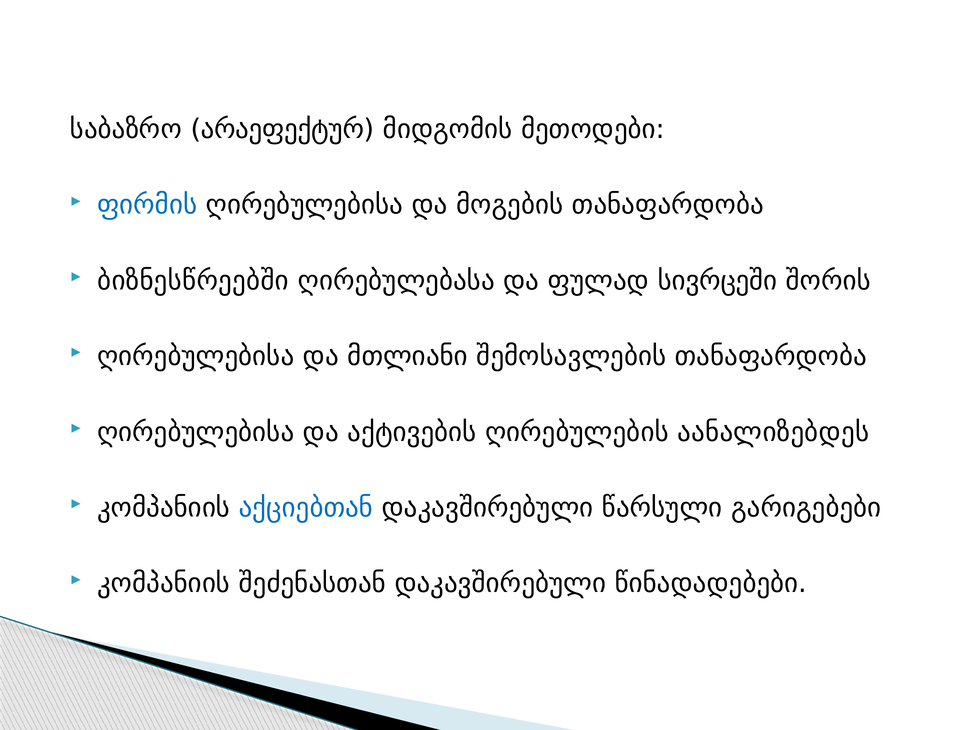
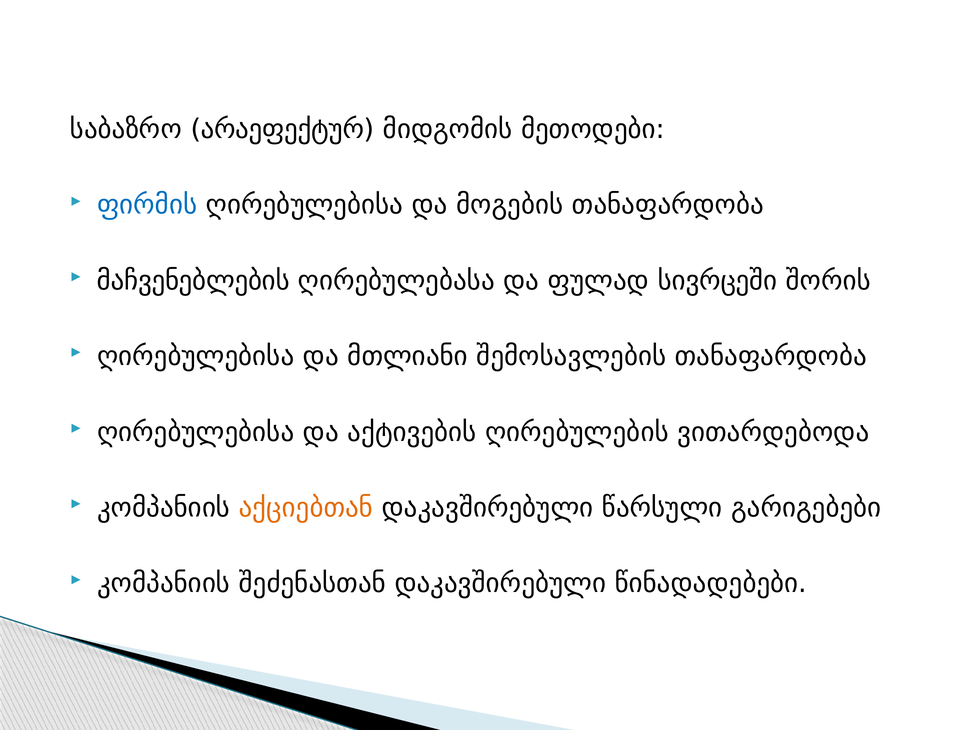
ბიზნესწრეებში: ბიზნესწრეებში -> მაჩვენებლების (193, 281)
აანალიზებდეს: აანალიზებდეს -> ვითარდებოდა (773, 432)
აქციებთან colour: blue -> orange (306, 508)
